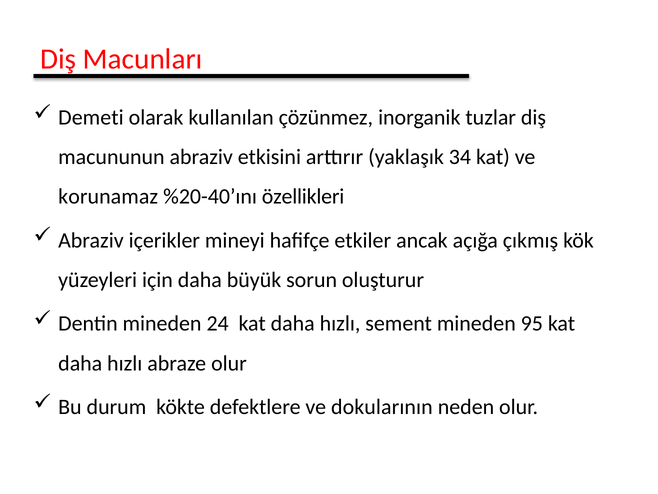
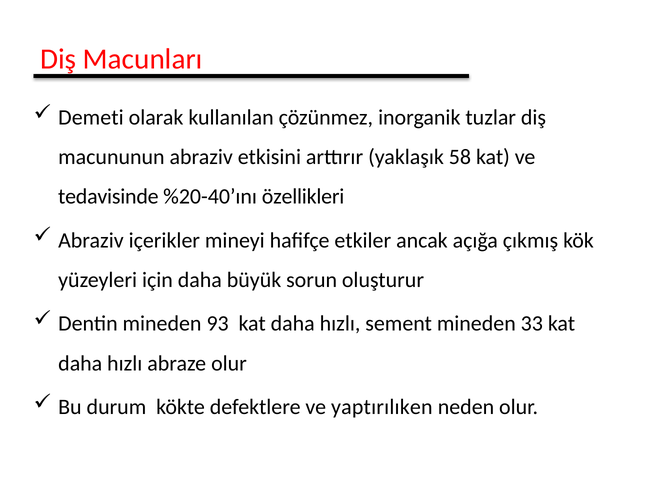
34: 34 -> 58 (460, 157)
korunamaz: korunamaz -> tedavisinde (108, 196)
24: 24 -> 93 (218, 323)
95: 95 -> 33 (532, 323)
dokularının: dokularının -> yaptırılıken (382, 407)
